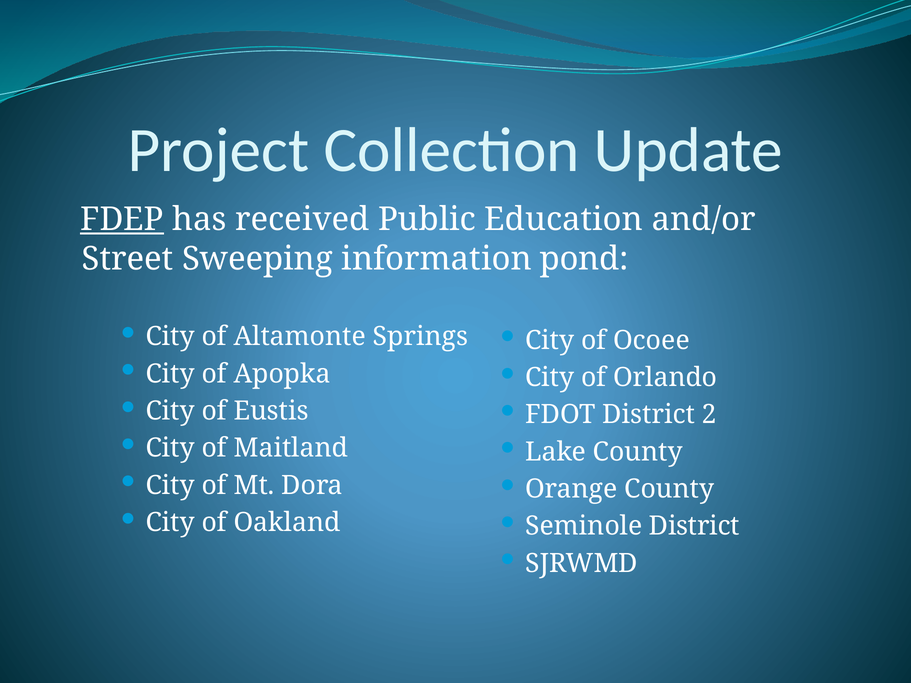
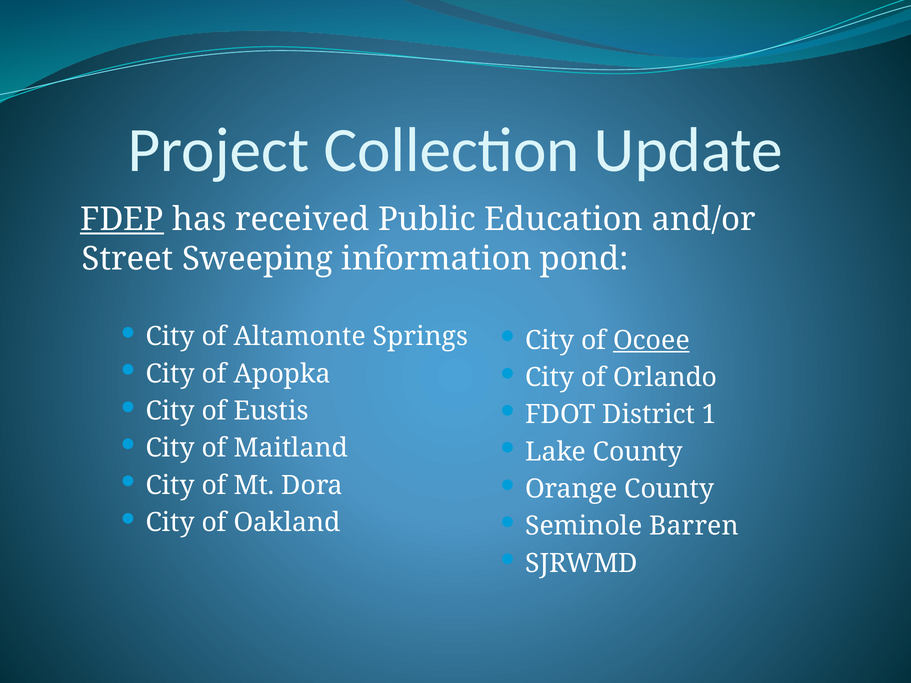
Ocoee underline: none -> present (651, 340)
2: 2 -> 1 (709, 415)
Seminole District: District -> Barren (694, 526)
